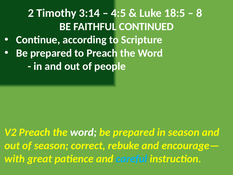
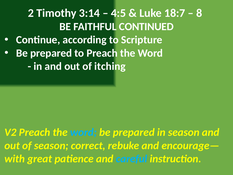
18:5: 18:5 -> 18:7 (175, 13)
people: people -> itching (110, 66)
word colour: white -> light blue (83, 132)
